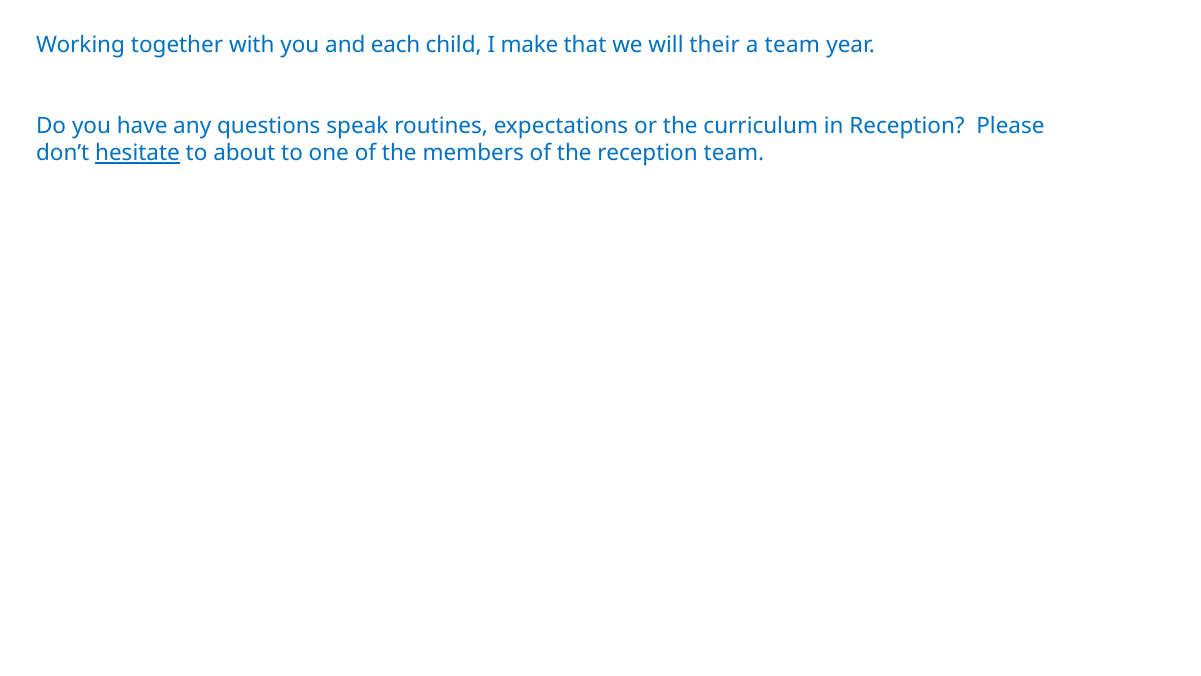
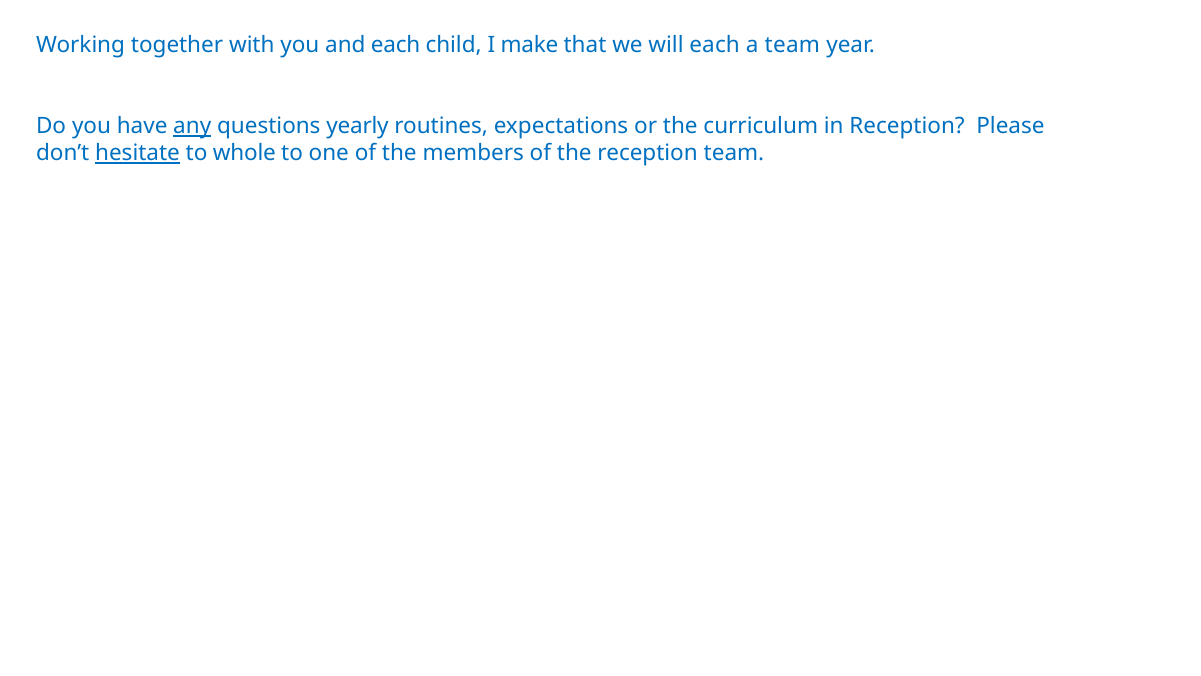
will their: their -> each (715, 45)
any underline: none -> present (192, 126)
speak: speak -> yearly (358, 126)
about: about -> whole (244, 153)
